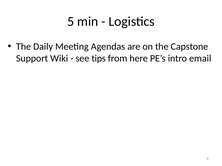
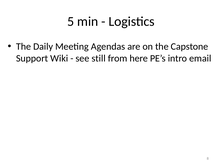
tips: tips -> still (99, 58)
